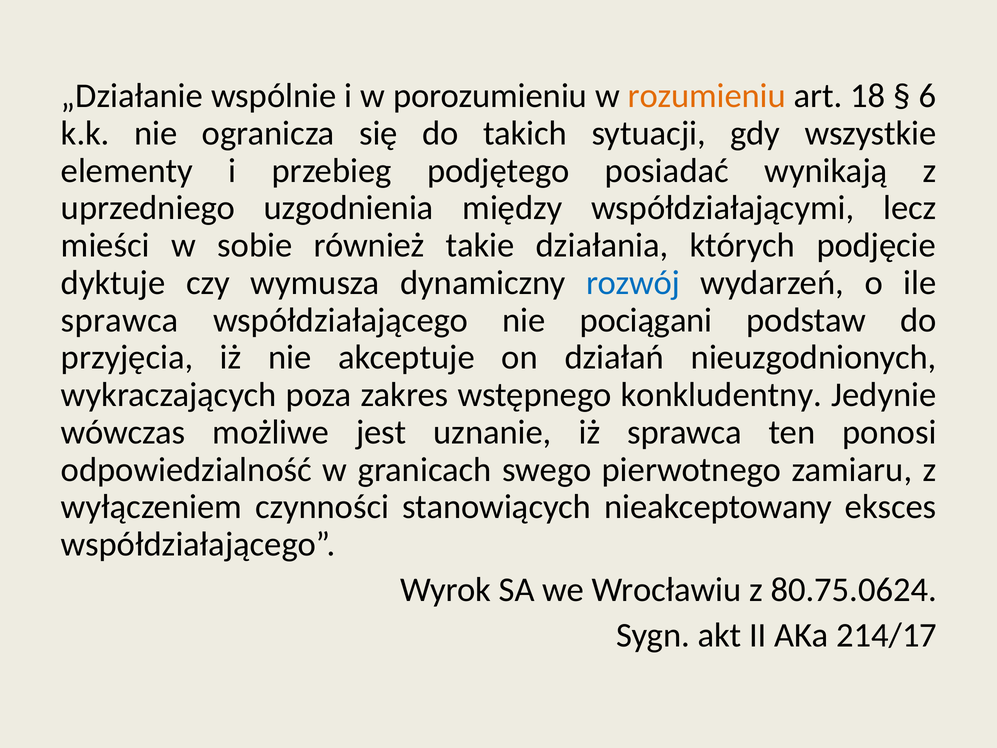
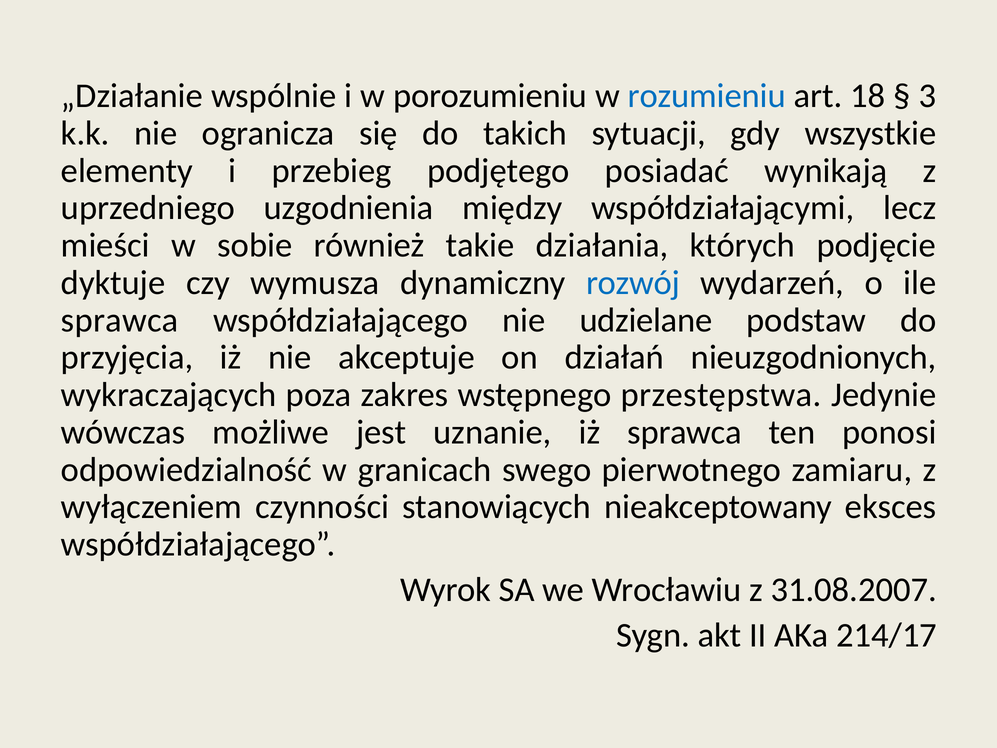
rozumieniu colour: orange -> blue (707, 96)
6: 6 -> 3 (927, 96)
pociągani: pociągani -> udzielane (646, 320)
konkludentny: konkludentny -> przestępstwa (721, 395)
80.75.0624: 80.75.0624 -> 31.08.2007 (854, 590)
